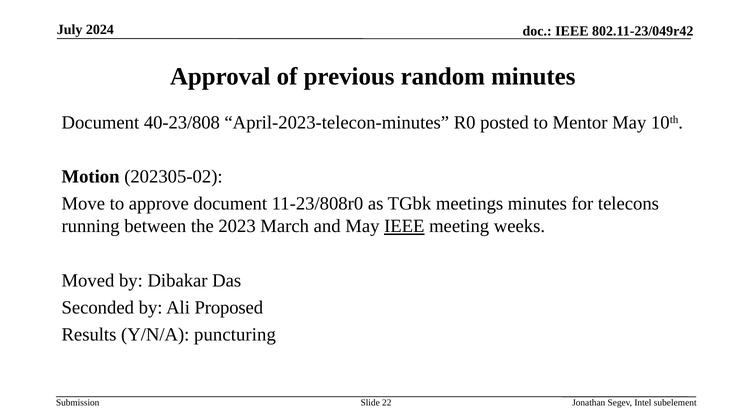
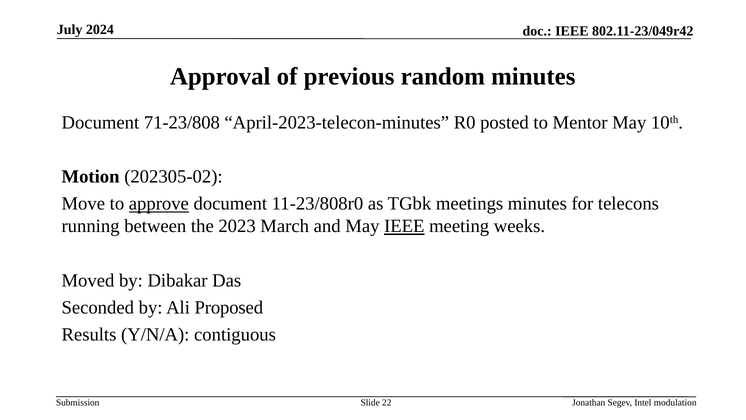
40-23/808: 40-23/808 -> 71-23/808 (182, 122)
approve underline: none -> present (159, 204)
puncturing: puncturing -> contiguous (235, 334)
subelement: subelement -> modulation (675, 402)
